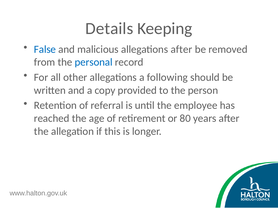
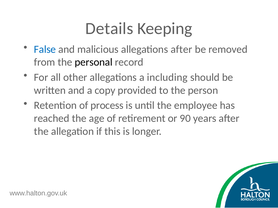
personal colour: blue -> black (94, 62)
following: following -> including (167, 78)
referral: referral -> process (107, 106)
80: 80 -> 90 (185, 119)
